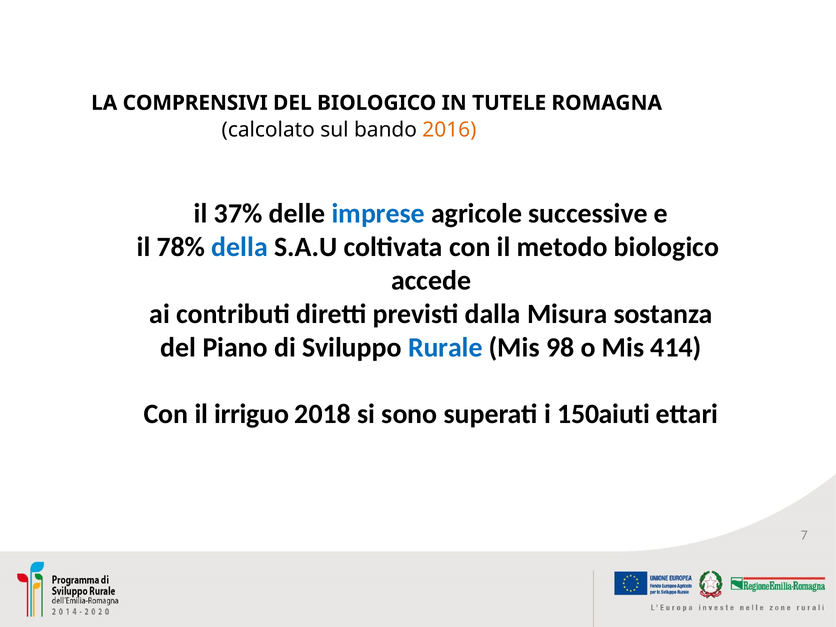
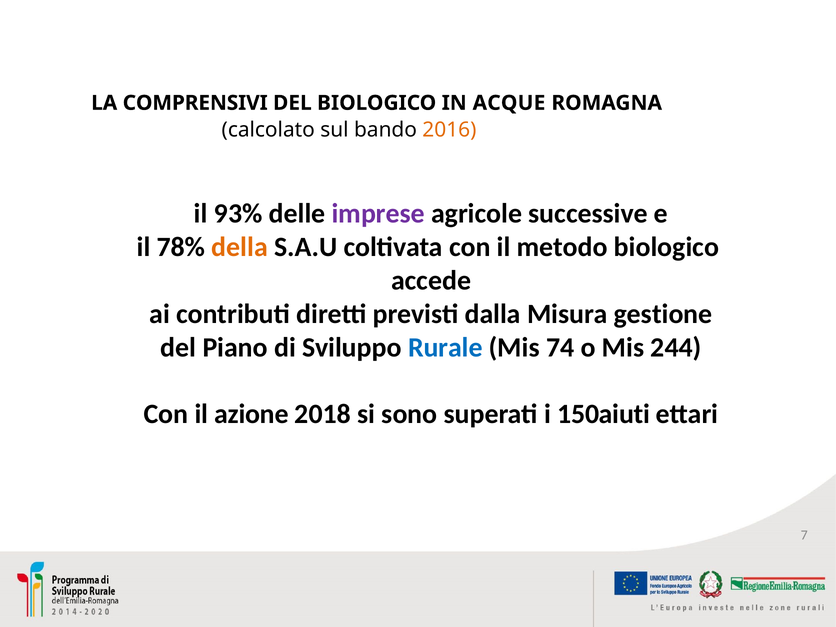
TUTELE: TUTELE -> ACQUE (509, 103)
37%: 37% -> 93% (238, 214)
imprese colour: blue -> purple (378, 214)
della colour: blue -> orange (240, 247)
sostanza: sostanza -> gestione (663, 314)
98: 98 -> 74 (560, 347)
414: 414 -> 244 (676, 347)
irriguo: irriguo -> azione (252, 414)
